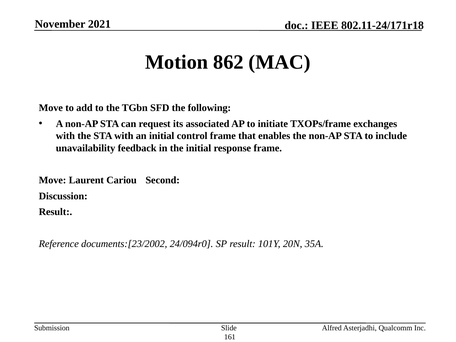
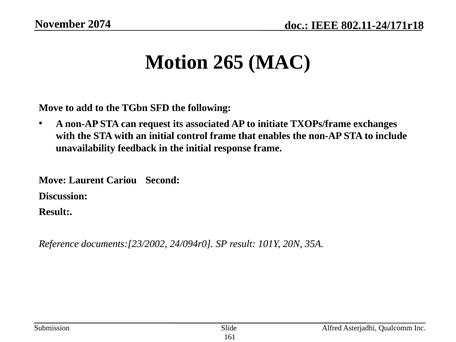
2021: 2021 -> 2074 (99, 24)
862: 862 -> 265 (228, 62)
